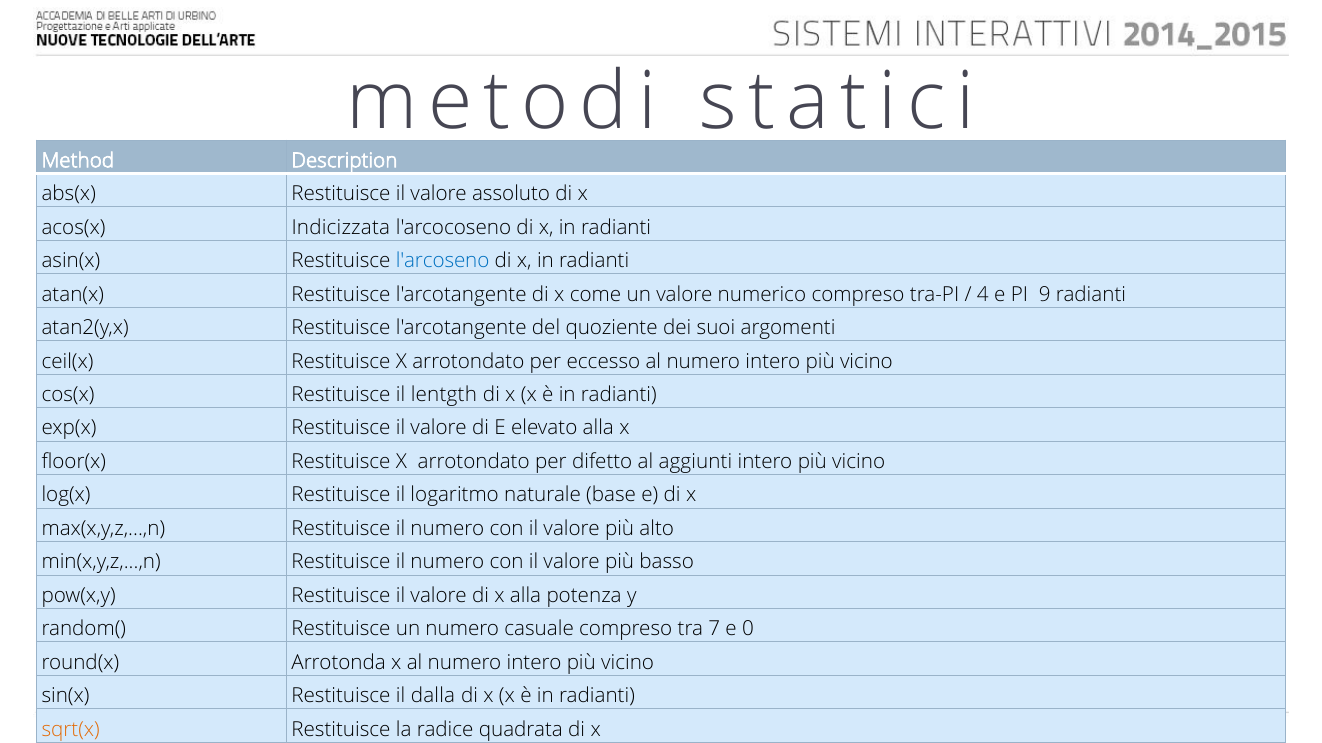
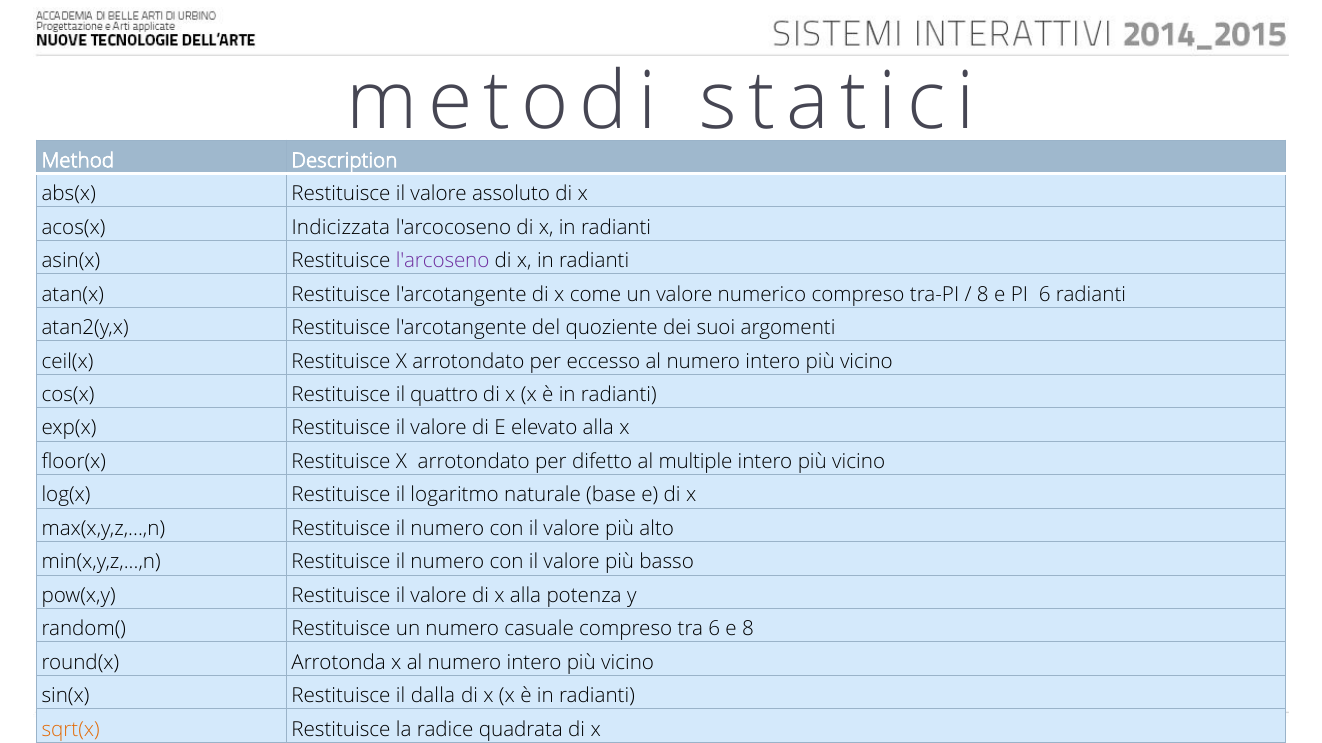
l'arcoseno colour: blue -> purple (443, 261)
4: 4 -> 8 (983, 295)
PI 9: 9 -> 6 (1045, 295)
lentgth: lentgth -> quattro (444, 395)
aggiunti: aggiunti -> multiple (696, 462)
tra 7: 7 -> 6 (714, 629)
e 0: 0 -> 8 (748, 629)
